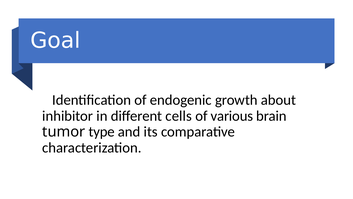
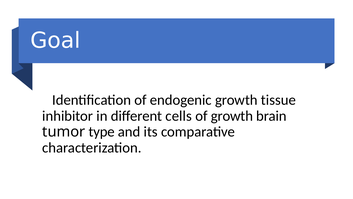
about: about -> tissue (278, 100)
of various: various -> growth (232, 116)
